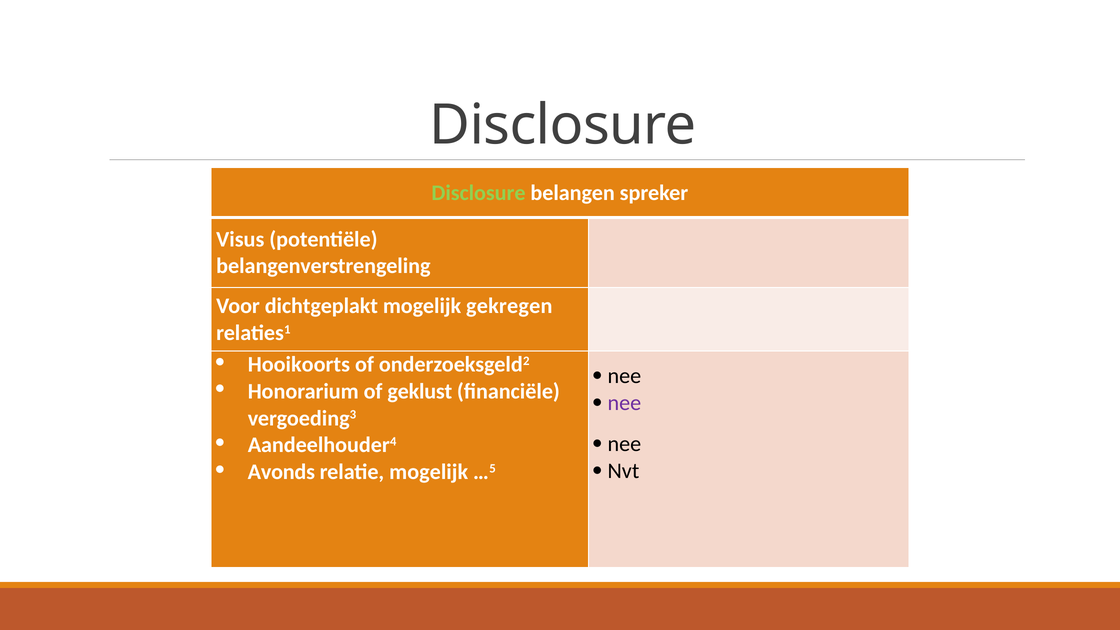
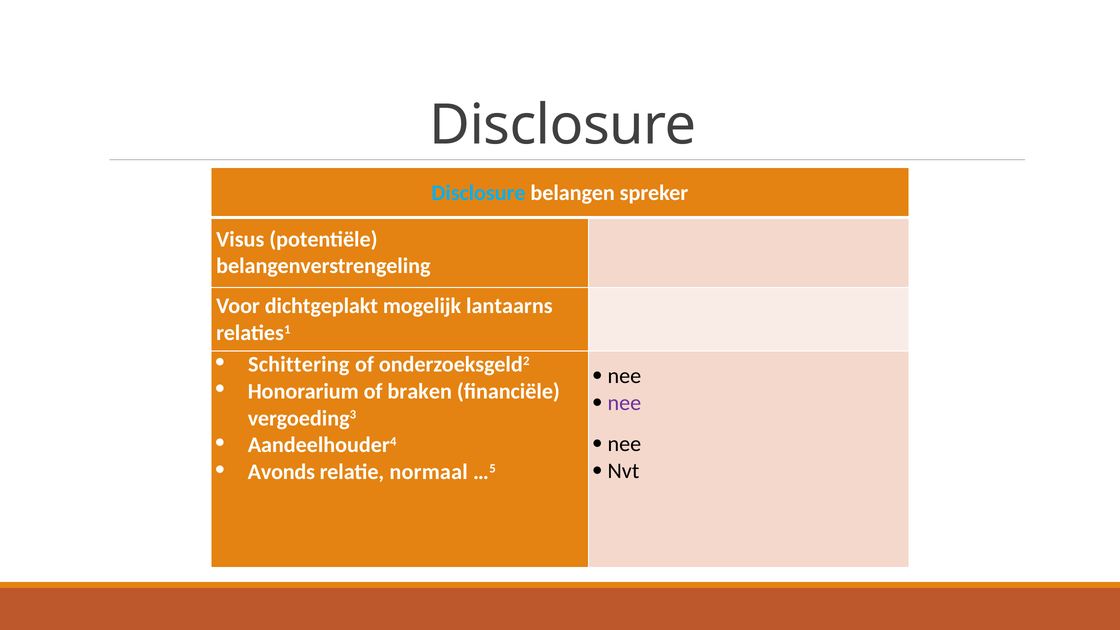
Disclosure colour: light green -> light blue (479, 193)
gekregen: gekregen -> lantaarns (509, 306)
Hooikoorts: Hooikoorts -> Schittering (299, 364)
geklust: geklust -> braken (420, 391)
relatie mogelijk: mogelijk -> normaal (429, 472)
